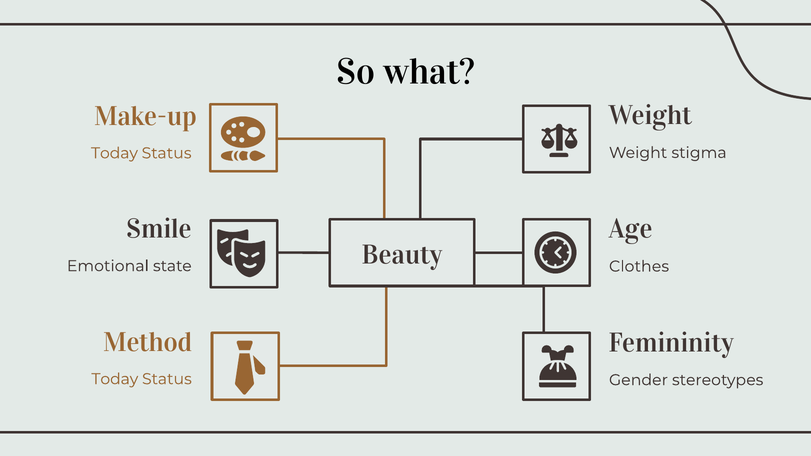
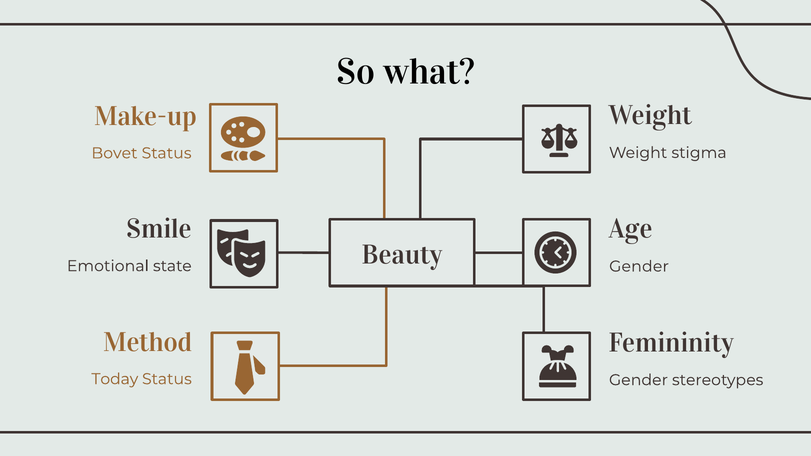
Today: Today -> Bovet (114, 153)
Clothes: Clothes -> Gender (639, 267)
